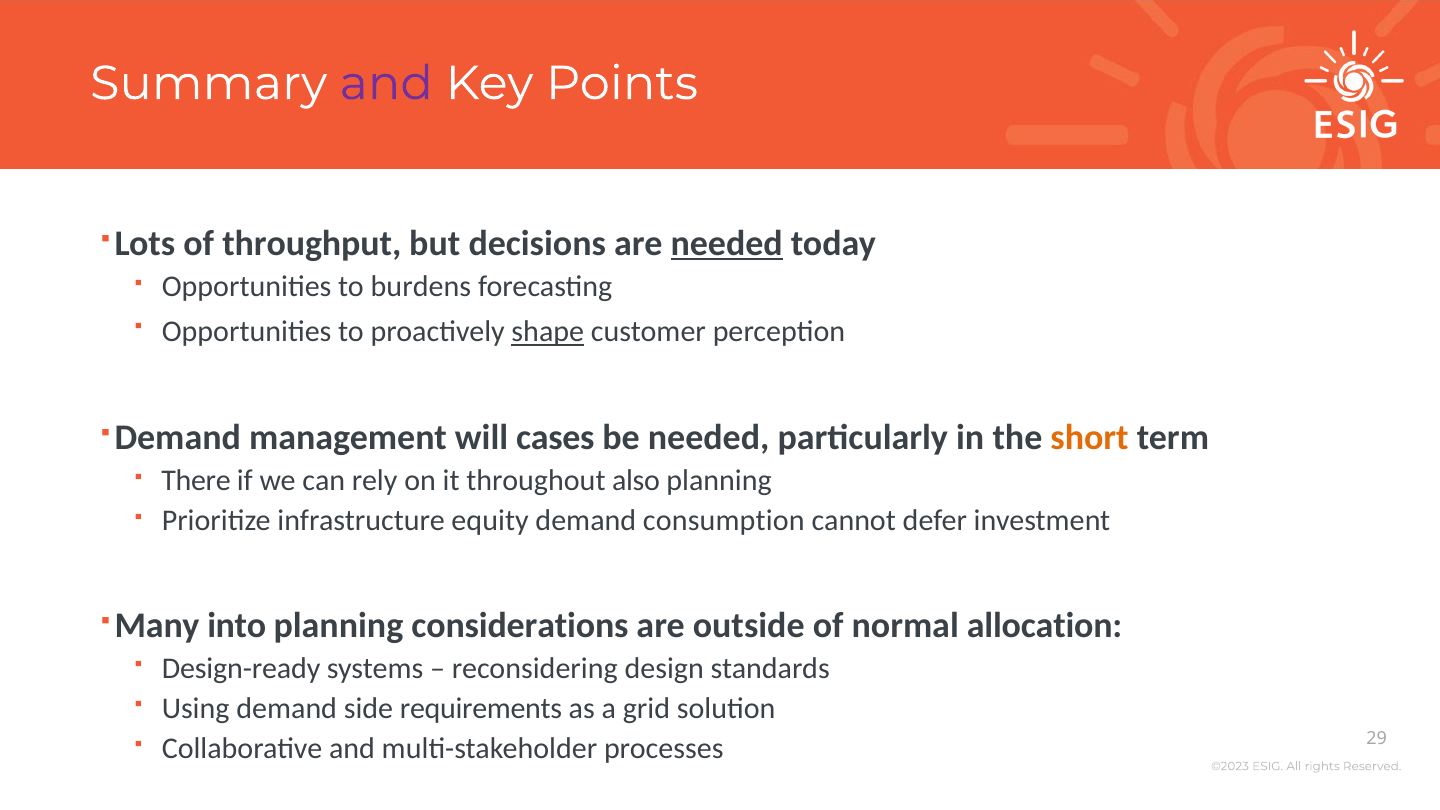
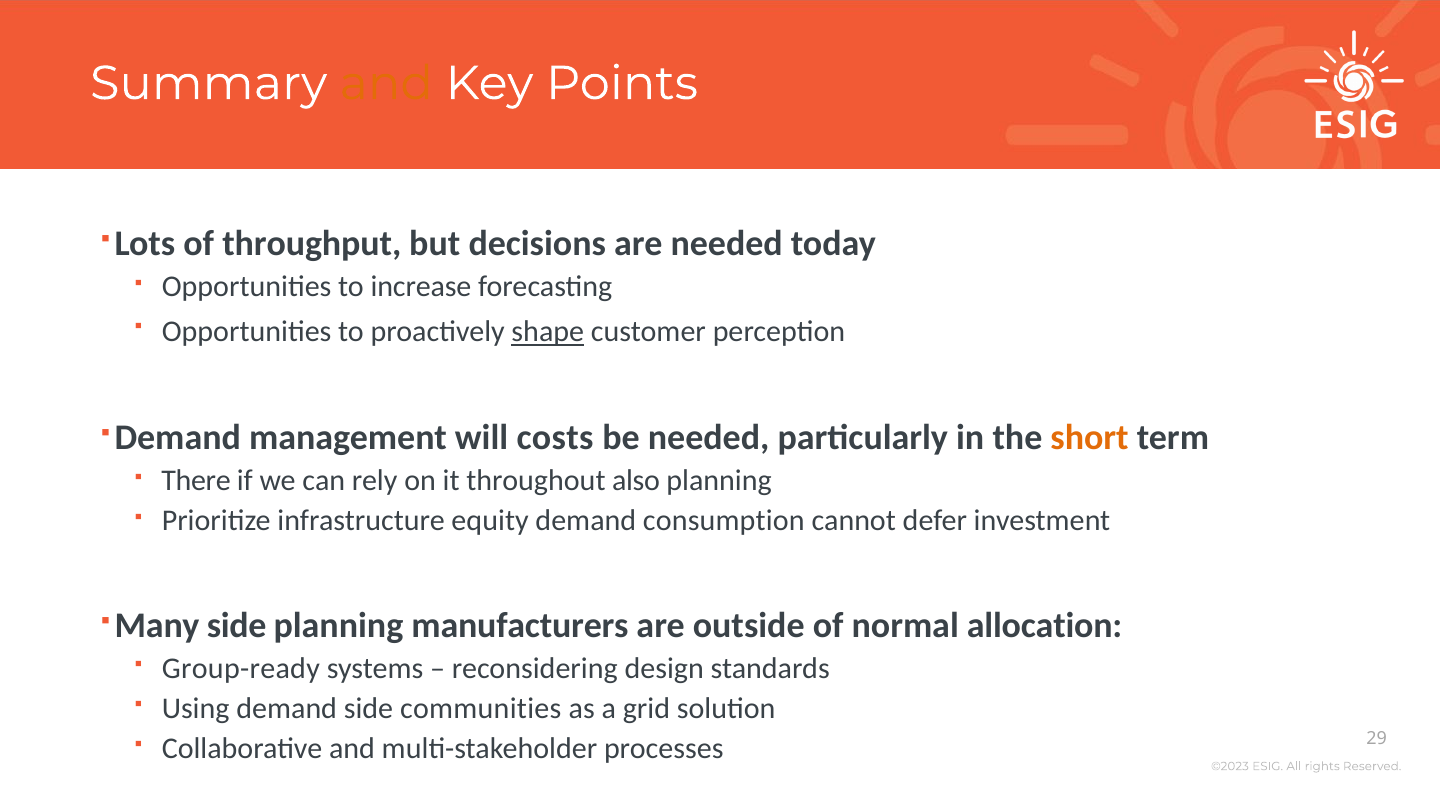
and colour: purple -> orange (386, 83)
needed underline: present -> none (727, 244)
burdens: burdens -> increase (421, 287)
cases: cases -> costs (555, 438)
into: into -> side (237, 625)
considerations: considerations -> manufacturers (520, 625)
Design-ready: Design-ready -> Group-ready (241, 668)
requirements: requirements -> communities (481, 708)
